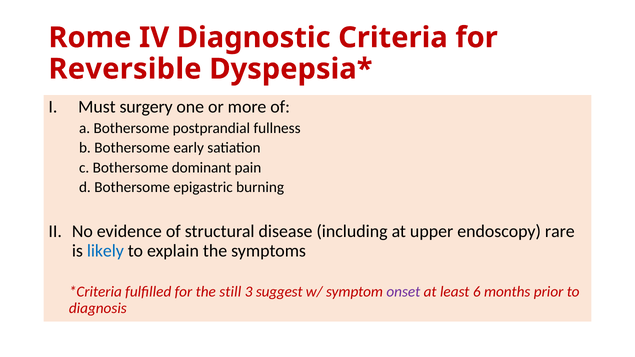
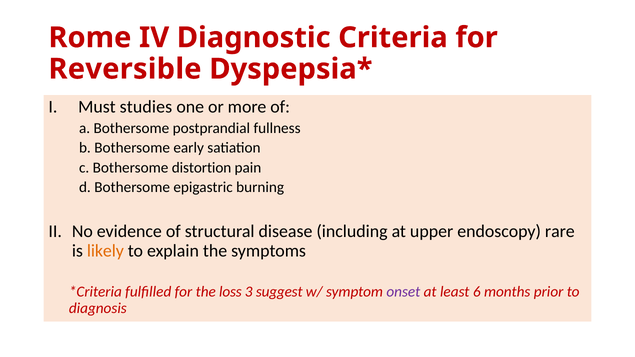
surgery: surgery -> studies (146, 107)
dominant: dominant -> distortion (202, 168)
likely colour: blue -> orange (105, 251)
still: still -> loss (230, 292)
